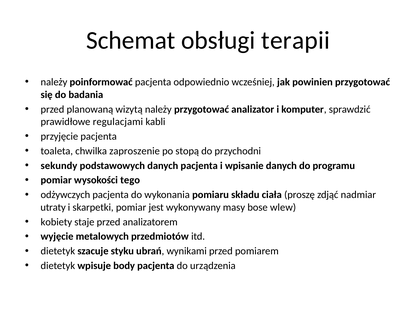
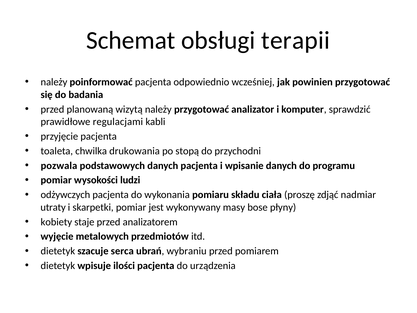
zaproszenie: zaproszenie -> drukowania (135, 151)
sekundy: sekundy -> pozwala (59, 165)
tego: tego -> ludzi (130, 180)
wlew: wlew -> płyny (283, 207)
styku: styku -> serca (122, 251)
wynikami: wynikami -> wybraniu (187, 251)
body: body -> ilości (124, 266)
